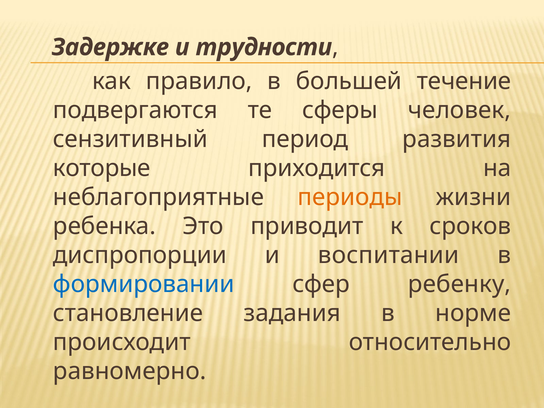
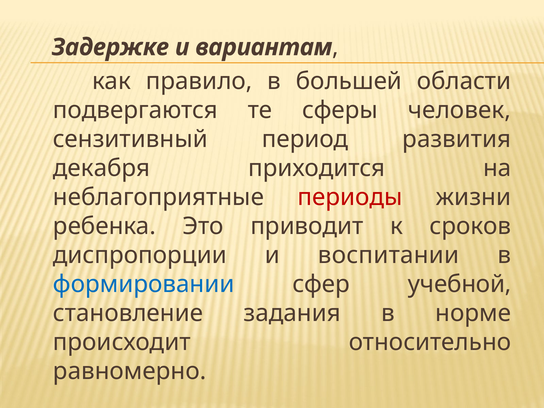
трудности: трудности -> вариантам (264, 47)
течение: течение -> области (464, 81)
которые: которые -> декабря (102, 168)
периоды colour: orange -> red (350, 197)
ребенку: ребенку -> учебной (460, 284)
